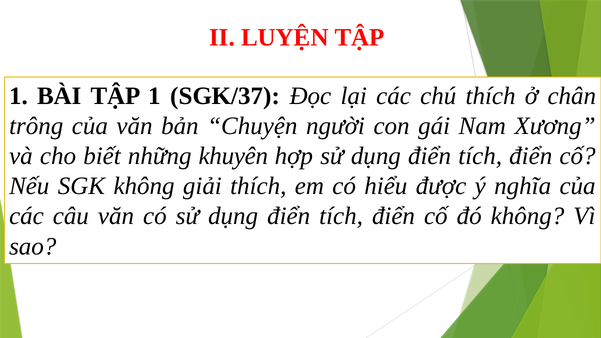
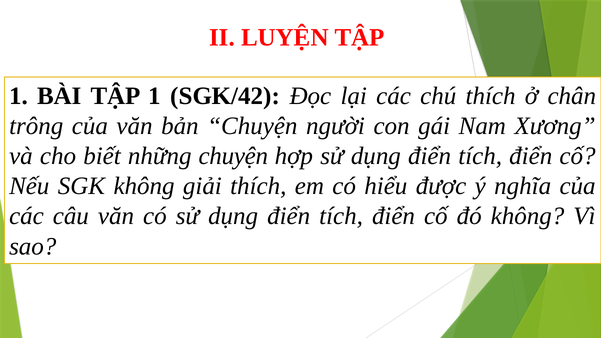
SGK/37: SGK/37 -> SGK/42 (225, 96)
những khuyên: khuyên -> chuyện (233, 156)
